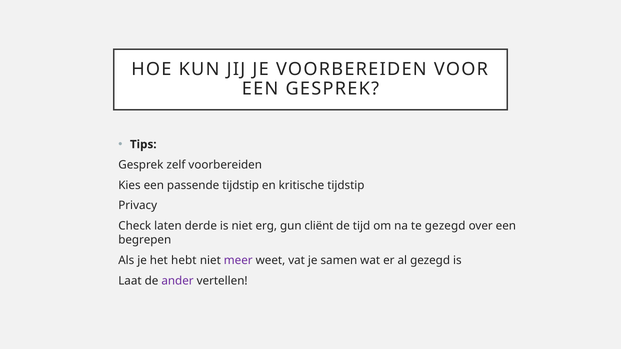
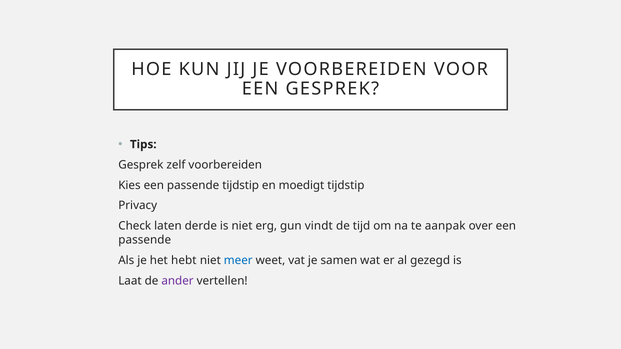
kritische: kritische -> moedigt (301, 185)
cliënt: cliënt -> vindt (319, 226)
te gezegd: gezegd -> aanpak (445, 226)
begrepen: begrepen -> passende (145, 240)
meer colour: purple -> blue (238, 261)
